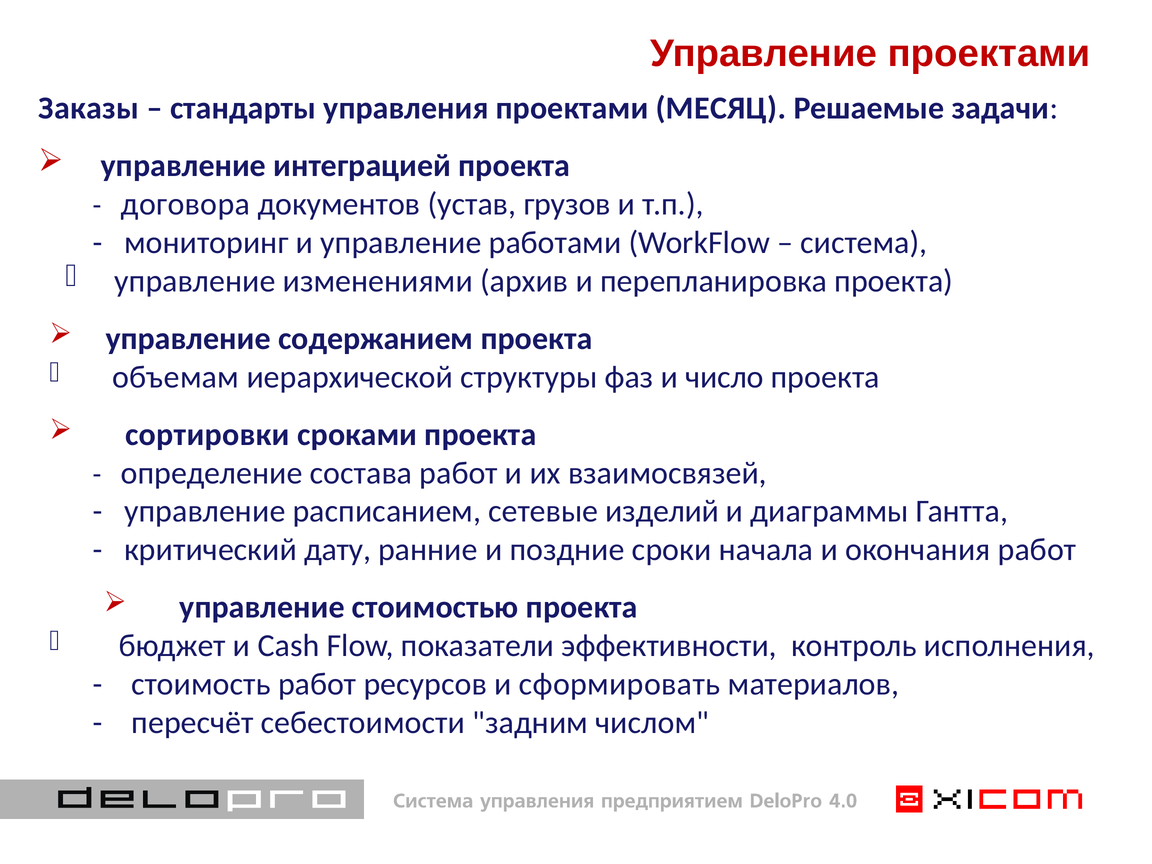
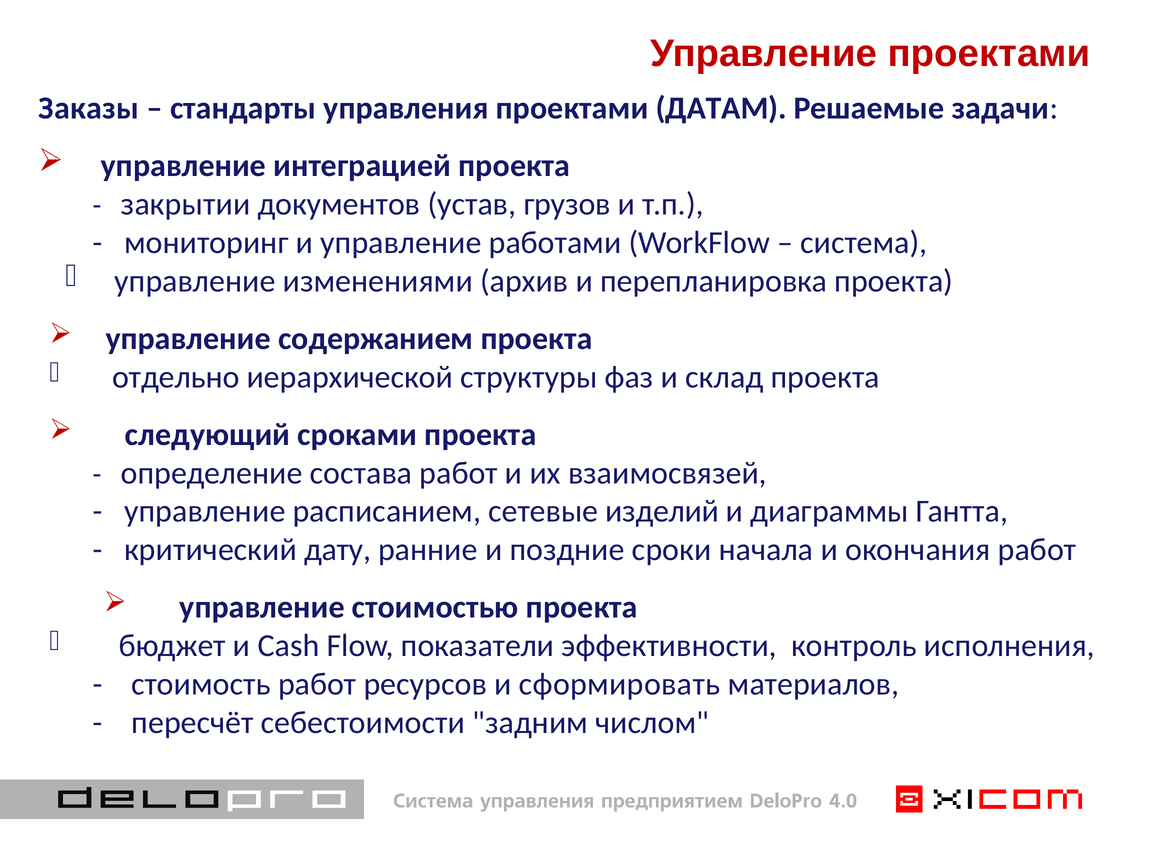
МЕСЯЦ: МЕСЯЦ -> ДАТАМ (721, 108)
договора: договора -> закрытии (186, 204)
объемам: объемам -> отдельно (176, 377)
число: число -> склад (724, 377)
сортировки: сортировки -> следующий (208, 435)
